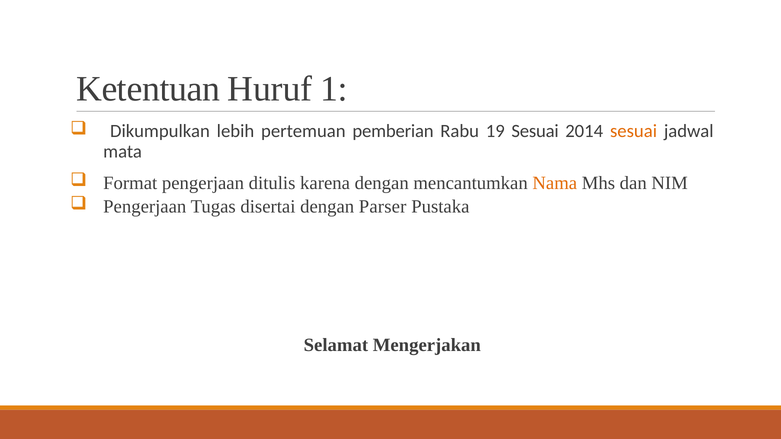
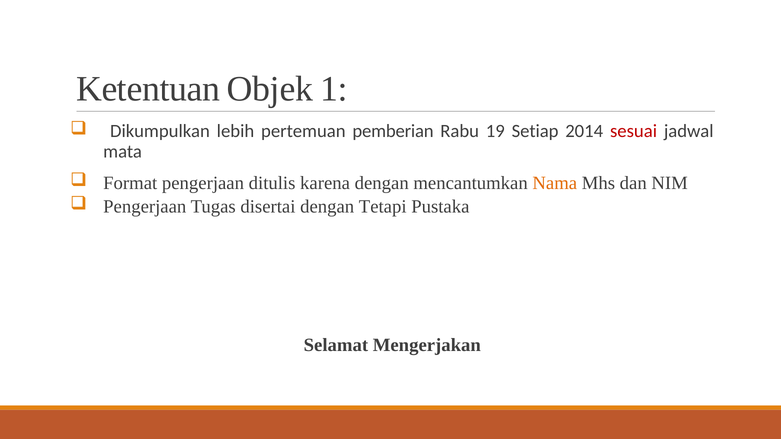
Huruf: Huruf -> Objek (270, 89)
19 Sesuai: Sesuai -> Setiap (535, 131)
sesuai colour: orange -> red (634, 131)
Parser: Parser -> Tetapi (383, 207)
